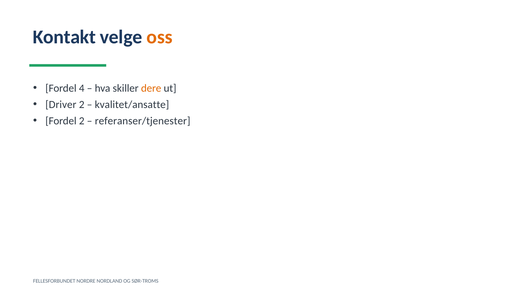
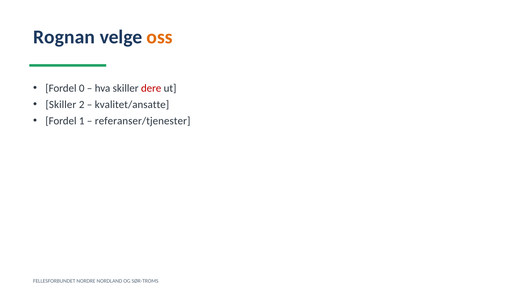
Kontakt: Kontakt -> Rognan (64, 37)
4: 4 -> 0 (82, 88)
dere colour: orange -> red (151, 88)
Driver: Driver -> Skiller (61, 105)
Fordel 2: 2 -> 1 (82, 121)
